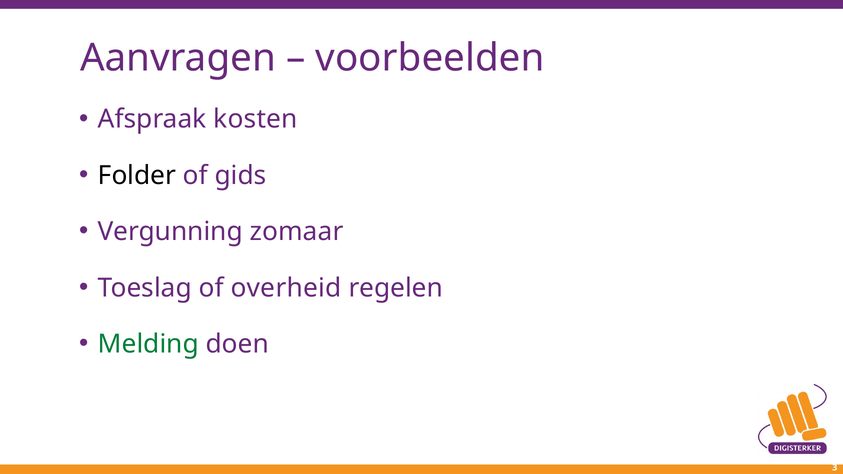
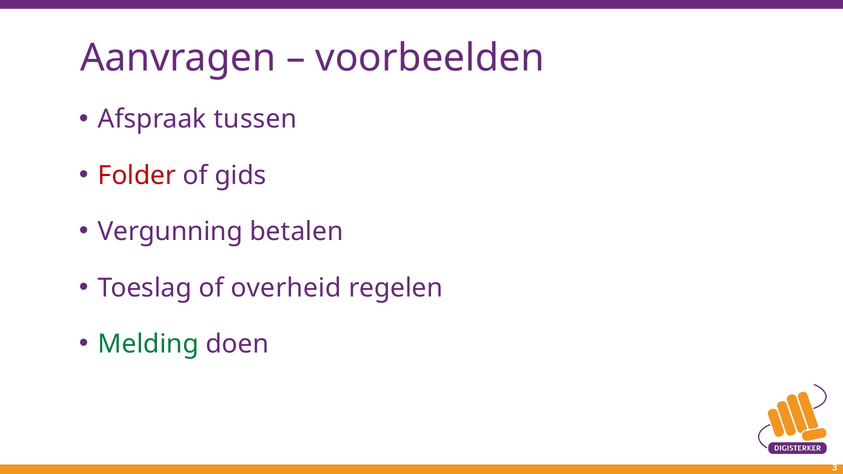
kosten: kosten -> tussen (255, 119)
Folder colour: black -> red (137, 176)
zomaar: zomaar -> betalen (297, 232)
